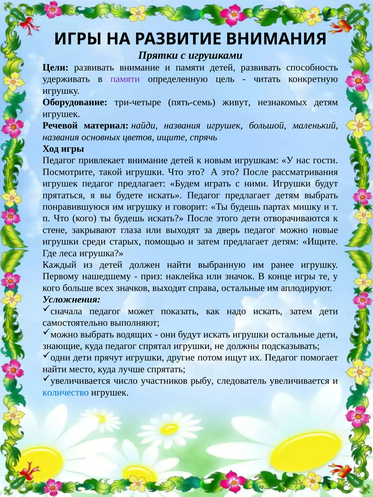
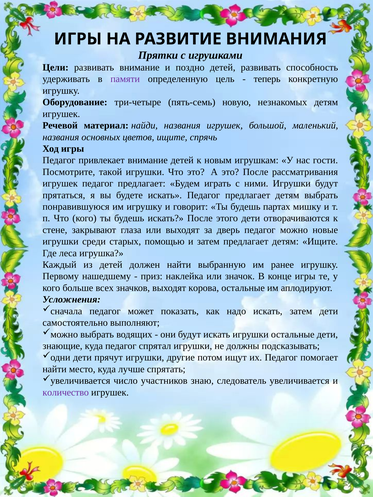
и памяти: памяти -> поздно (190, 67)
читать: читать -> теперь (267, 79)
живут: живут -> новую (237, 102)
справа: справа -> корова (204, 288)
рыбу: рыбу -> знаю (202, 381)
количество colour: blue -> purple (66, 393)
